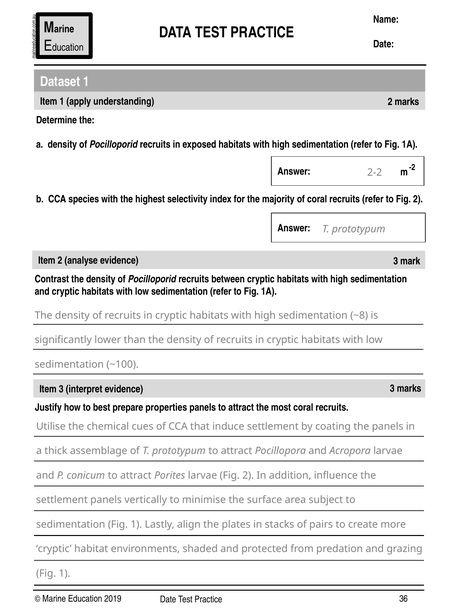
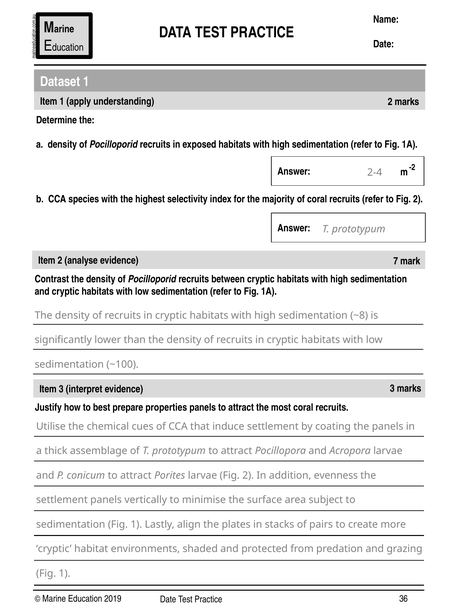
2-2: 2-2 -> 2-4 (375, 172)
analyse evidence 3: 3 -> 7 (396, 261)
influence: influence -> evenness (336, 475)
